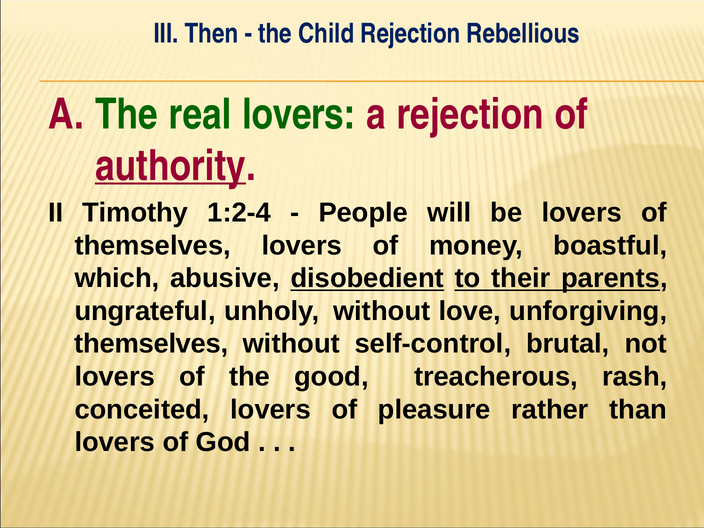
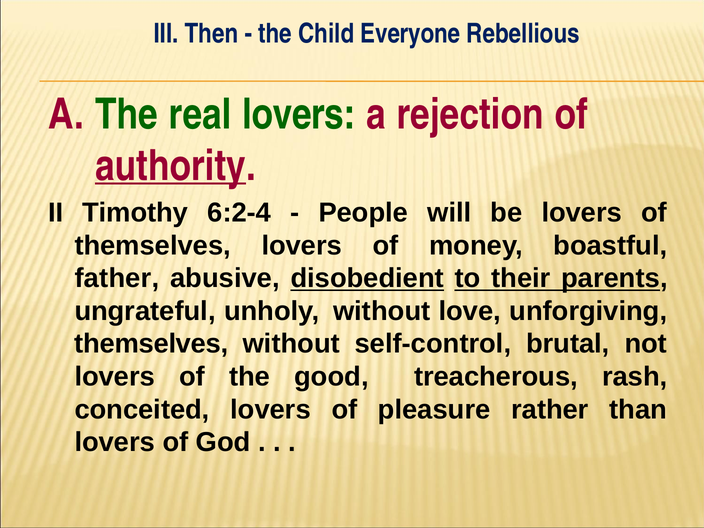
Child Rejection: Rejection -> Everyone (410, 34)
1:2-4: 1:2-4 -> 6:2-4 (239, 213)
which: which -> father (117, 278)
